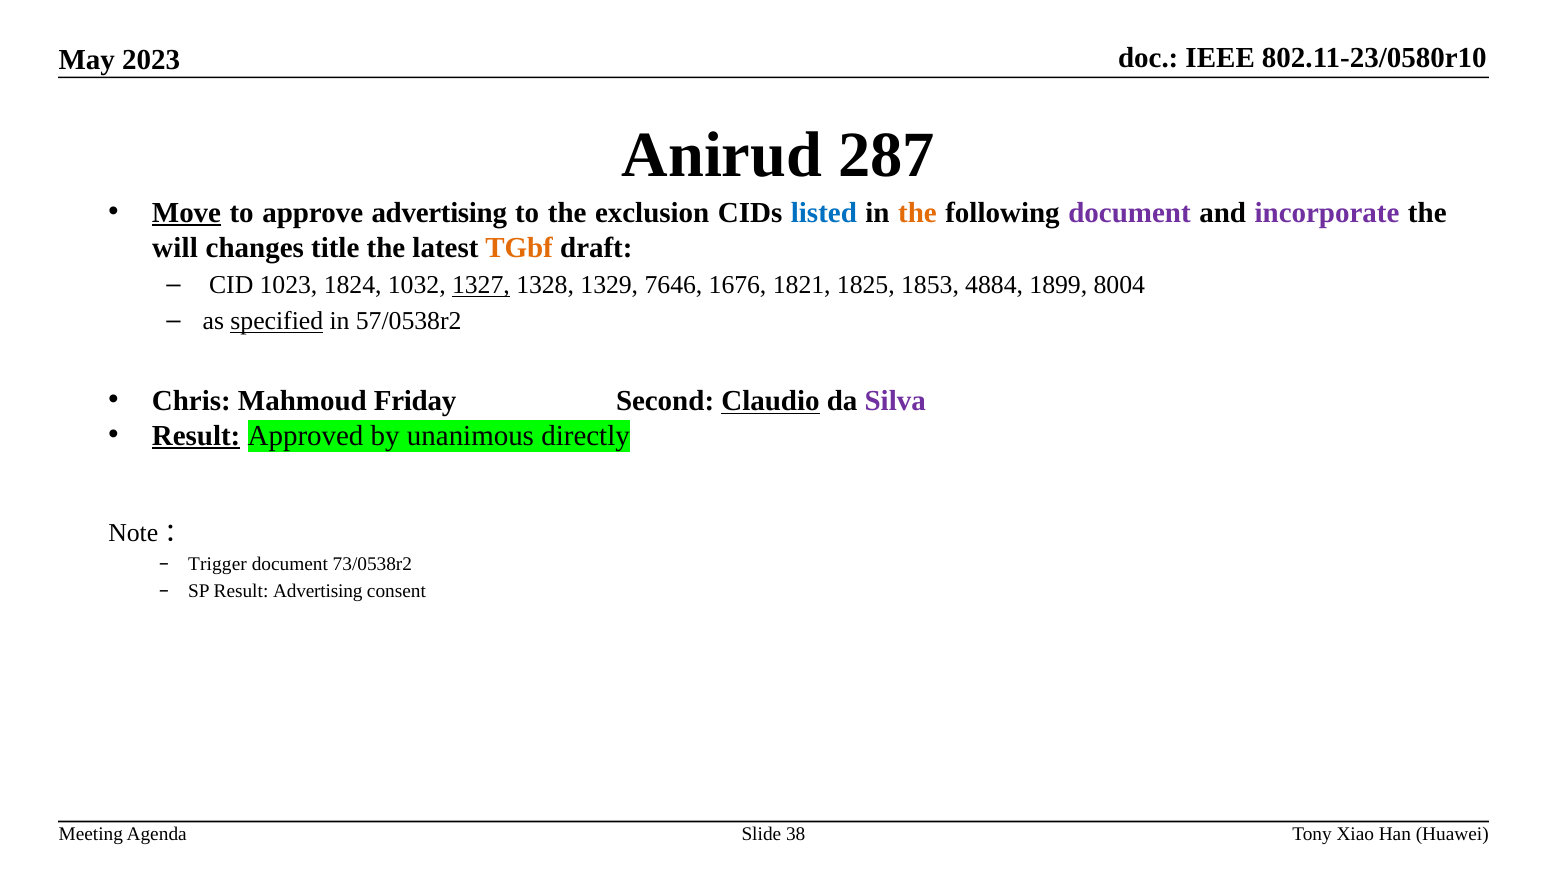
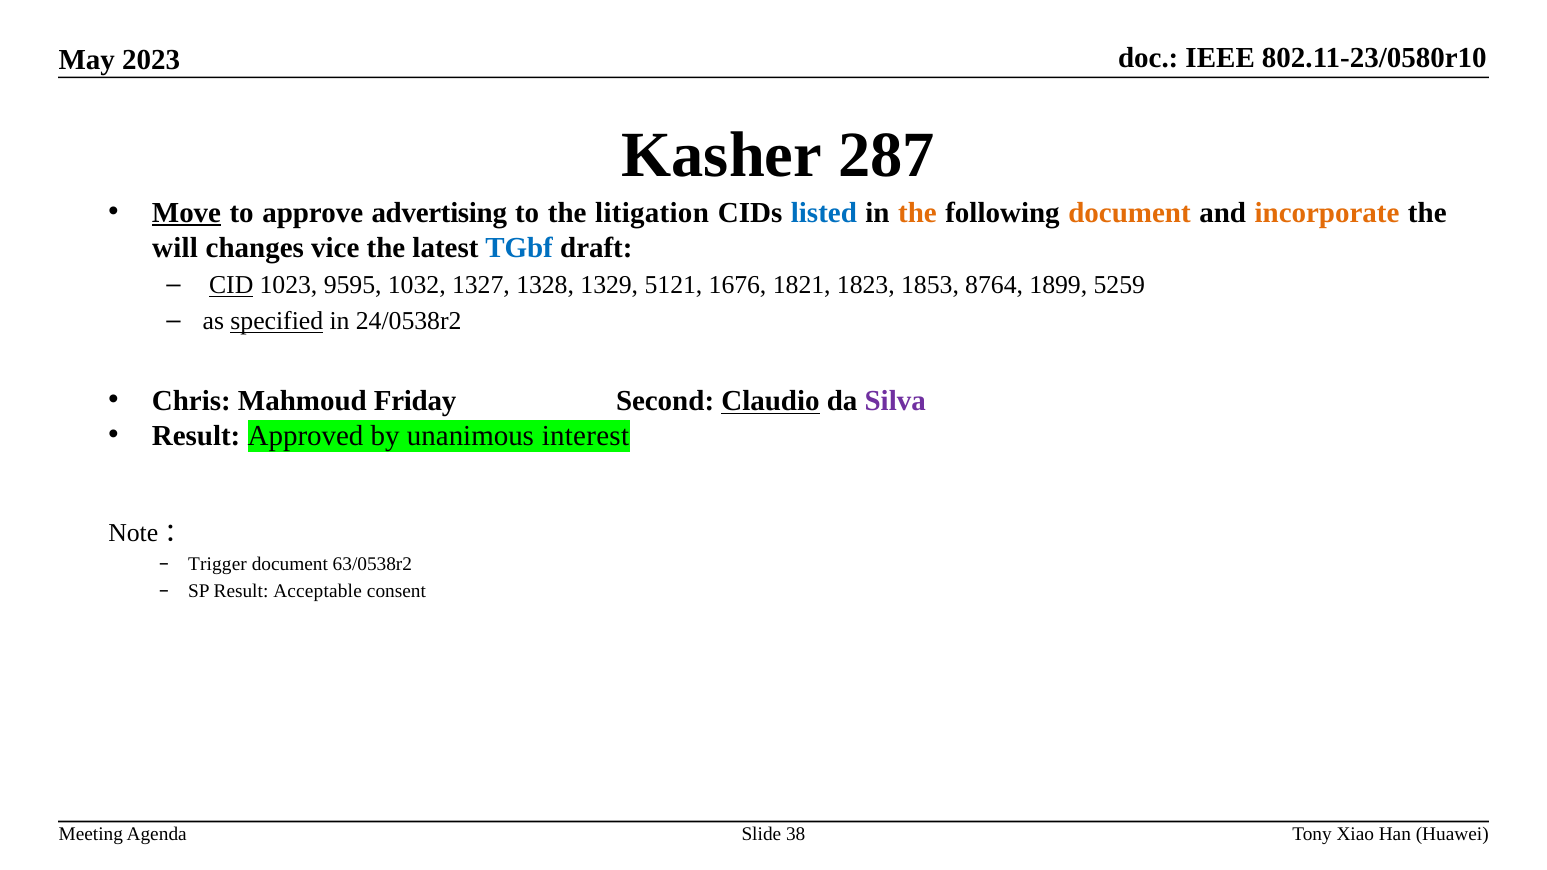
Anirud: Anirud -> Kasher (722, 155)
exclusion: exclusion -> litigation (652, 213)
document colour: purple -> orange (1130, 213)
incorporate colour: purple -> orange (1327, 213)
title: title -> vice (335, 248)
TGbf colour: orange -> blue (519, 248)
CID underline: none -> present (231, 285)
1824: 1824 -> 9595 (353, 285)
1327 underline: present -> none (481, 285)
7646: 7646 -> 5121 (674, 285)
1825: 1825 -> 1823 (866, 285)
4884: 4884 -> 8764 (994, 285)
8004: 8004 -> 5259 (1119, 285)
57/0538r2: 57/0538r2 -> 24/0538r2 (409, 322)
Result underline: present -> none (196, 436)
directly: directly -> interest (585, 436)
73/0538r2: 73/0538r2 -> 63/0538r2 (372, 564)
Result Advertising: Advertising -> Acceptable (318, 591)
